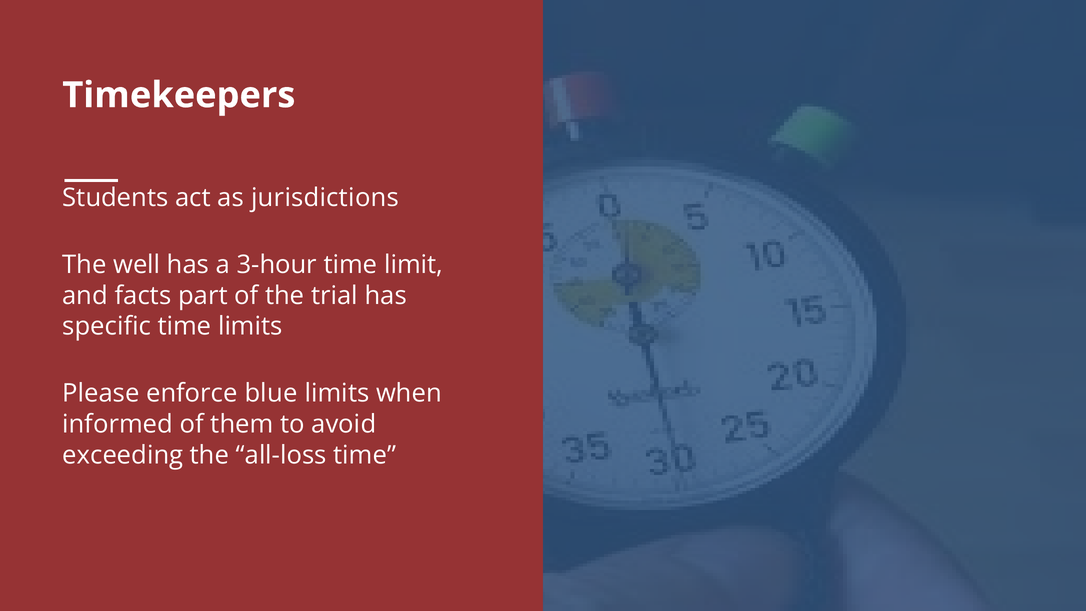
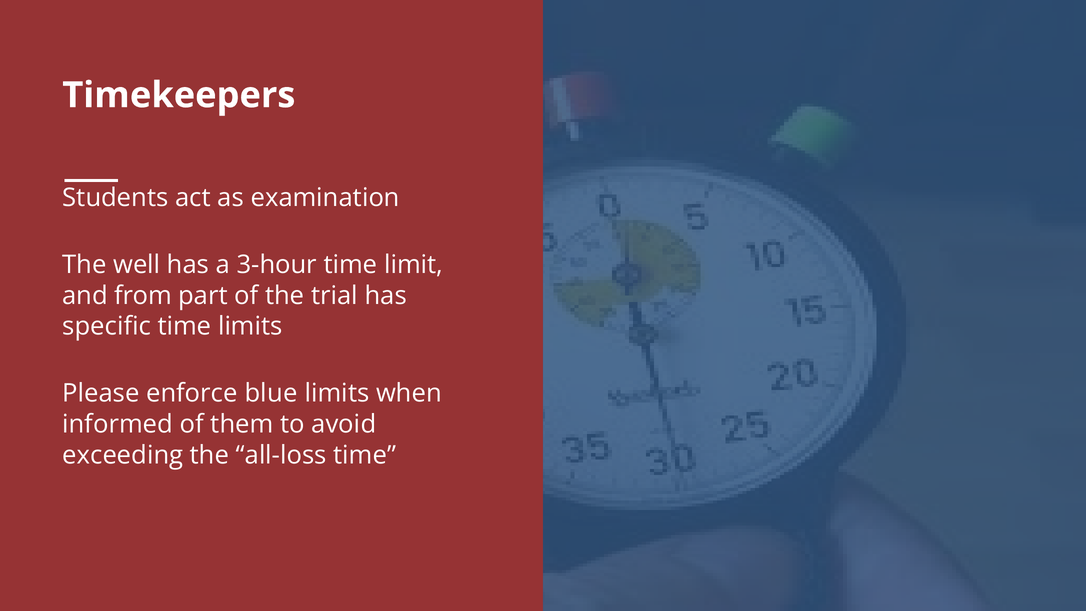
jurisdictions: jurisdictions -> examination (325, 198)
facts: facts -> from (143, 296)
